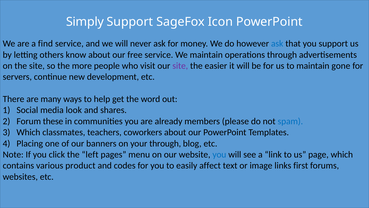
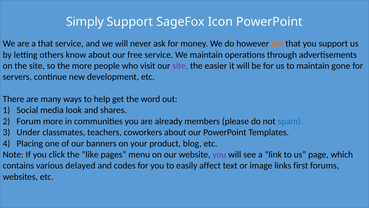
a find: find -> that (45, 44)
ask colour: blue -> orange (277, 44)
Forum these: these -> more (53, 121)
Which: Which -> Under (28, 132)
your through: through -> product (165, 143)
left: left -> like (90, 154)
you colour: blue -> purple (219, 154)
product: product -> delayed (80, 165)
